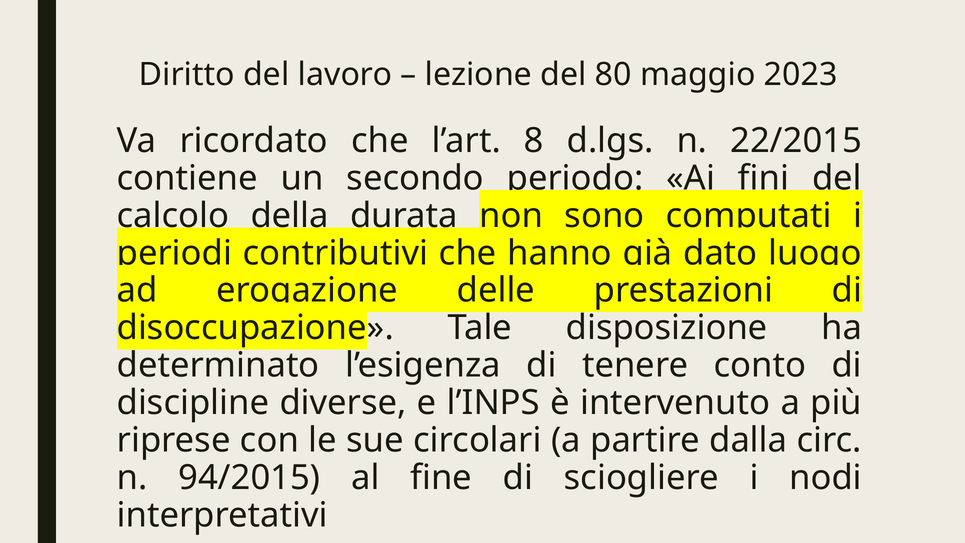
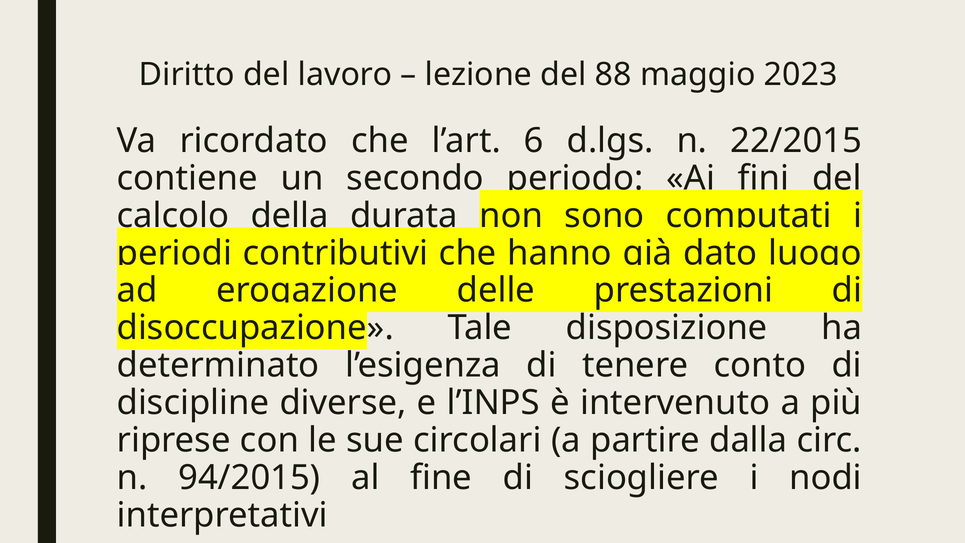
80: 80 -> 88 (613, 75)
8: 8 -> 6 (534, 141)
